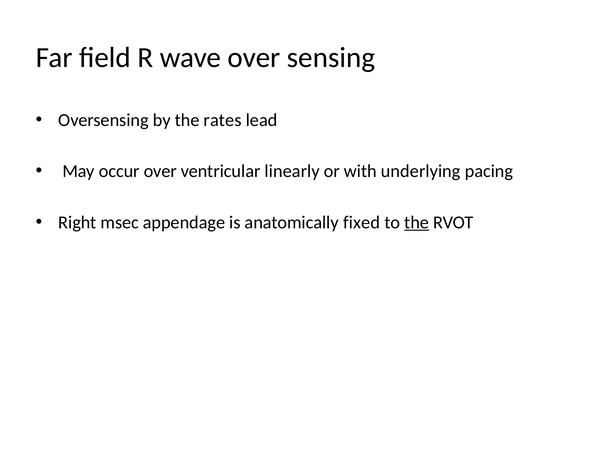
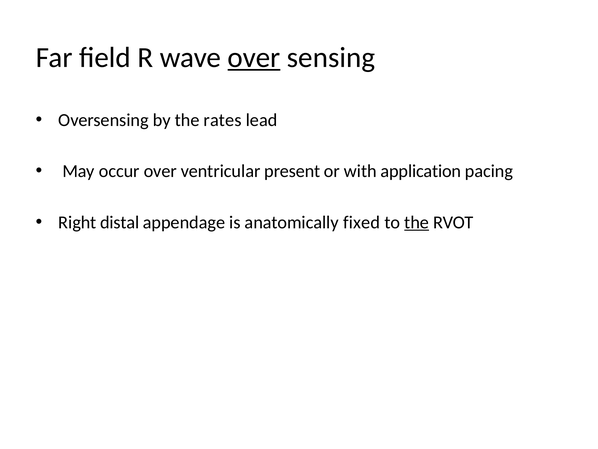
over underline: none -> present (254, 57)
linearly: linearly -> present (292, 171)
underlying: underlying -> application (421, 171)
msec: msec -> distal (120, 222)
